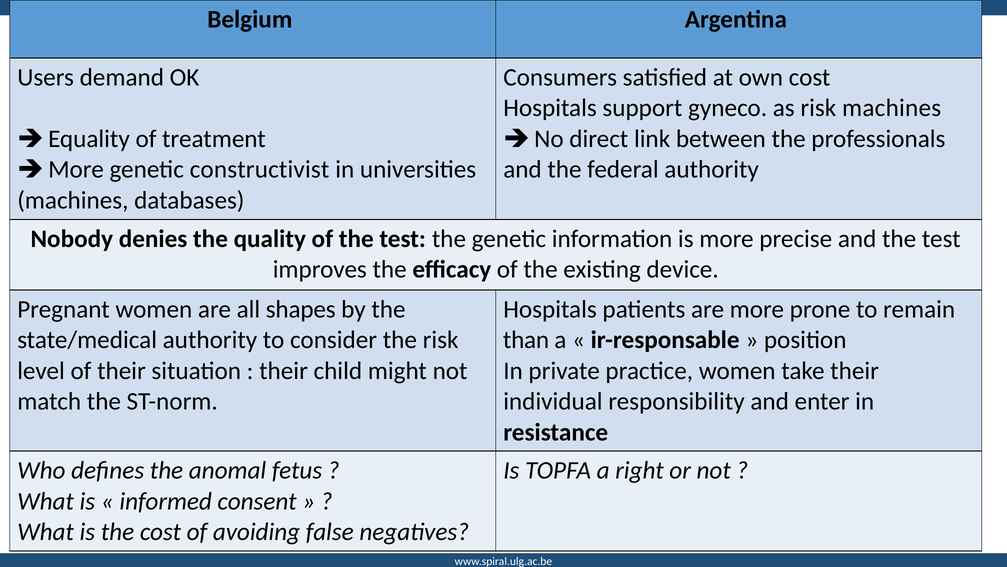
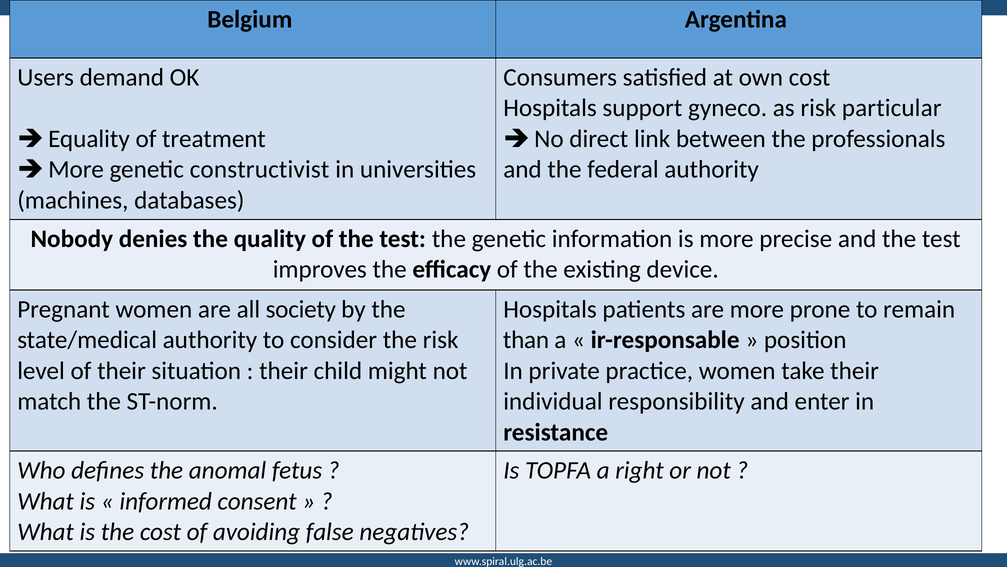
risk machines: machines -> particular (892, 108)
shapes: shapes -> society (301, 309)
